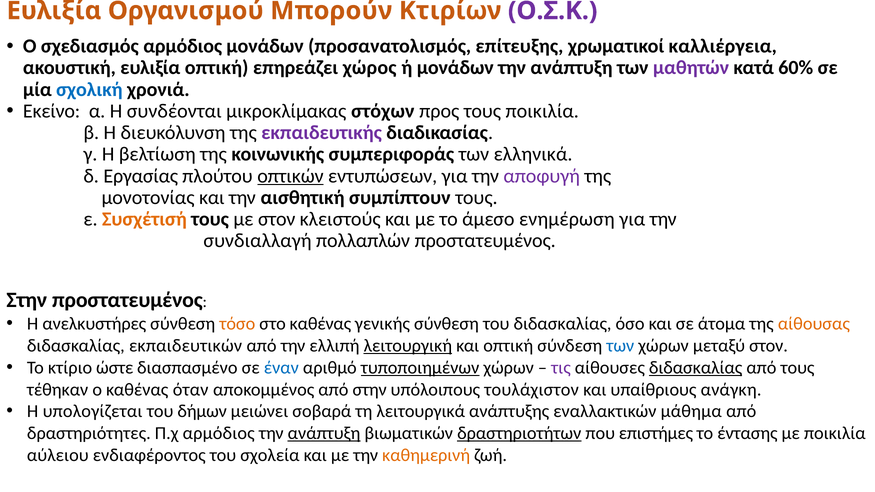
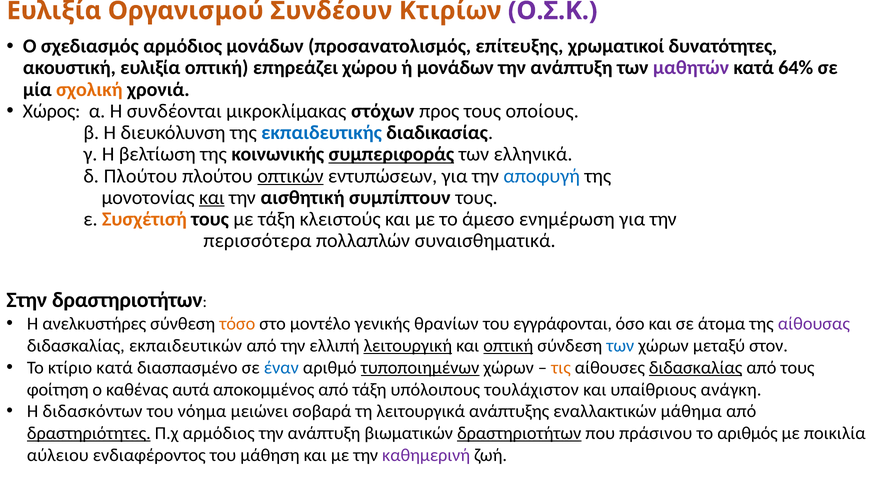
Μπορούν: Μπορούν -> Συνδέουν (331, 11)
καλλιέργεια: καλλιέργεια -> δυνατότητες (723, 46)
χώρος: χώρος -> χώρου (370, 68)
60%: 60% -> 64% (796, 68)
σχολική colour: blue -> orange (89, 89)
Εκείνο: Εκείνο -> Χώρος (52, 111)
τους ποικιλία: ποικιλία -> οποίους (542, 111)
εκπαιδευτικής colour: purple -> blue (322, 133)
συμπεριφοράς underline: none -> present (391, 154)
δ Εργασίας: Εργασίας -> Πλούτου (141, 176)
αποφυγή colour: purple -> blue (542, 176)
και underline: none -> present (212, 198)
με στον: στον -> τάξη (277, 219)
συνδιαλλαγή: συνδιαλλαγή -> περισσότερα (257, 241)
πολλαπλών προστατευμένος: προστατευμένος -> συναισθηματικά (485, 241)
Στην προστατευμένος: προστατευμένος -> δραστηριοτήτων (127, 300)
στο καθένας: καθένας -> μοντέλο (320, 324)
γενικής σύνθεση: σύνθεση -> θρανίων (446, 324)
του διδασκαλίας: διδασκαλίας -> εγγράφονται (563, 324)
αίθουσας colour: orange -> purple (814, 324)
οπτική underline: none -> present (508, 346)
κτίριο ώστε: ώστε -> κατά (115, 368)
τις colour: purple -> orange (561, 368)
τέθηκαν: τέθηκαν -> φοίτηση (58, 390)
όταν: όταν -> αυτά (191, 390)
από στην: στην -> τάξη (370, 390)
υπολογίζεται: υπολογίζεται -> διδασκόντων (93, 412)
δήμων: δήμων -> νόημα (202, 412)
δραστηριότητες underline: none -> present (89, 433)
ανάπτυξη underline: present -> none (324, 433)
επιστήμες: επιστήμες -> πράσινου (656, 433)
έντασης: έντασης -> αριθμός (747, 433)
σχολεία: σχολεία -> μάθηση (270, 455)
καθημερινή colour: orange -> purple (426, 455)
